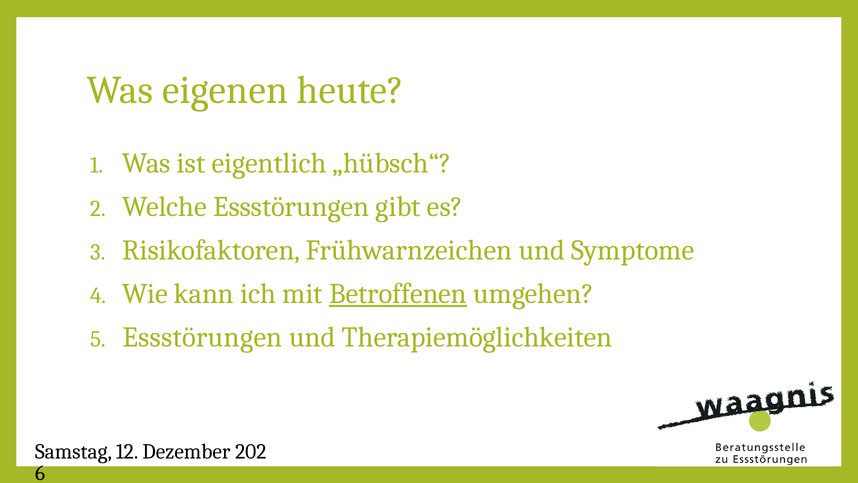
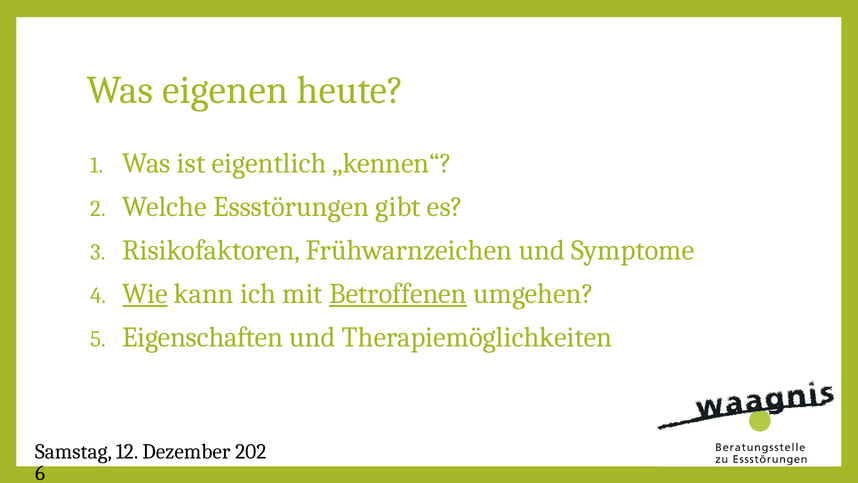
„hübsch“: „hübsch“ -> „kennen“ (392, 163)
Wie underline: none -> present (145, 294)
Essstörungen: Essstörungen -> Eigenschaften (203, 337)
